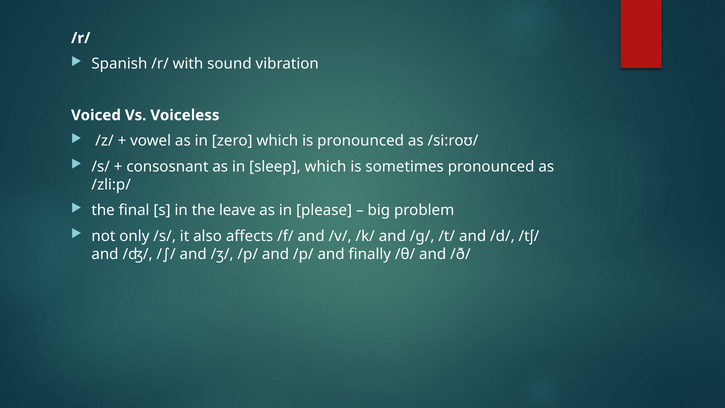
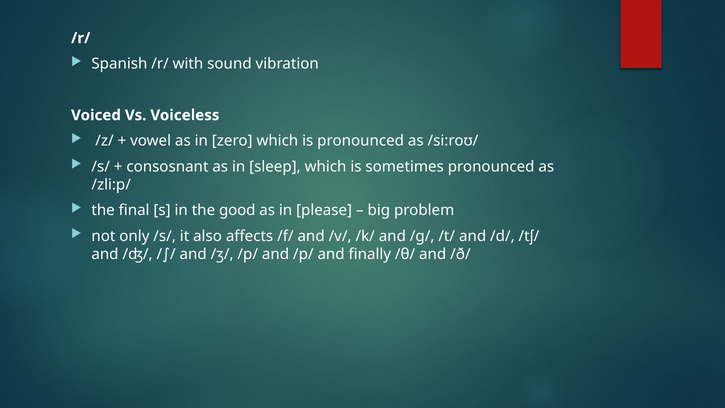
leave: leave -> good (237, 210)
